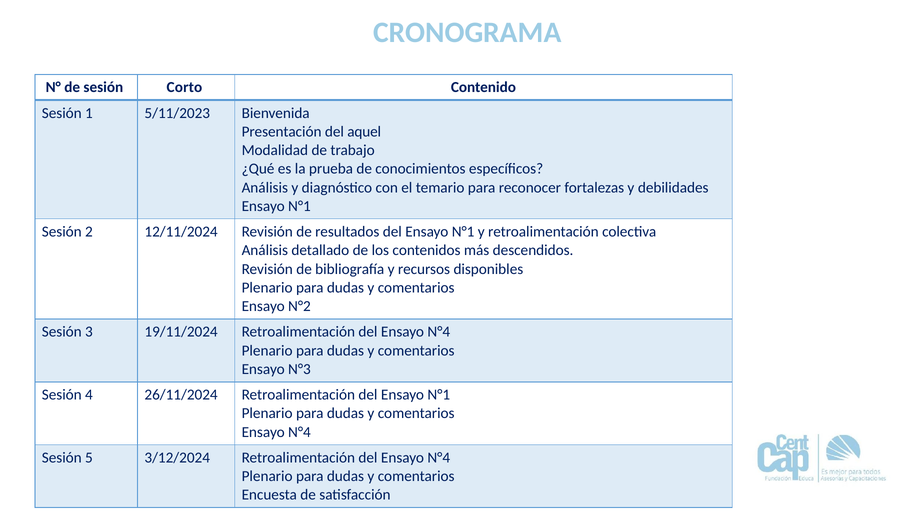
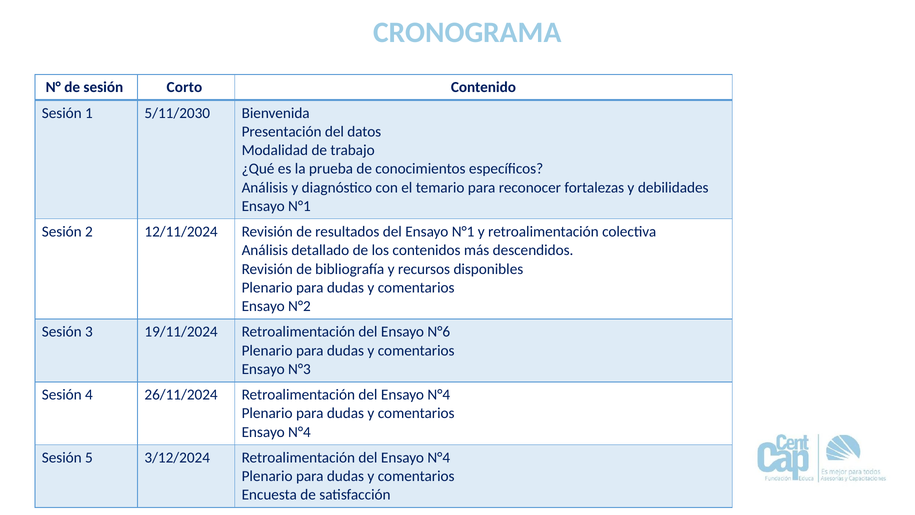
5/11/2023: 5/11/2023 -> 5/11/2030 (177, 113)
aquel: aquel -> datos (364, 132)
N°4: N°4 -> N°6 (439, 332)
N°1: N°1 -> N°4 (439, 395)
